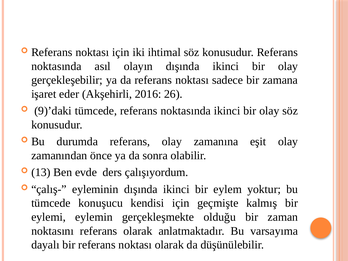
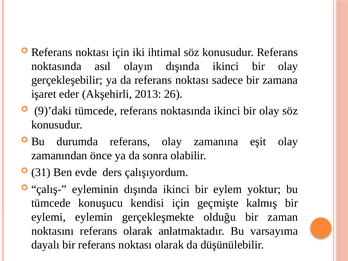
2016: 2016 -> 2013 (148, 94)
13: 13 -> 31 (41, 172)
